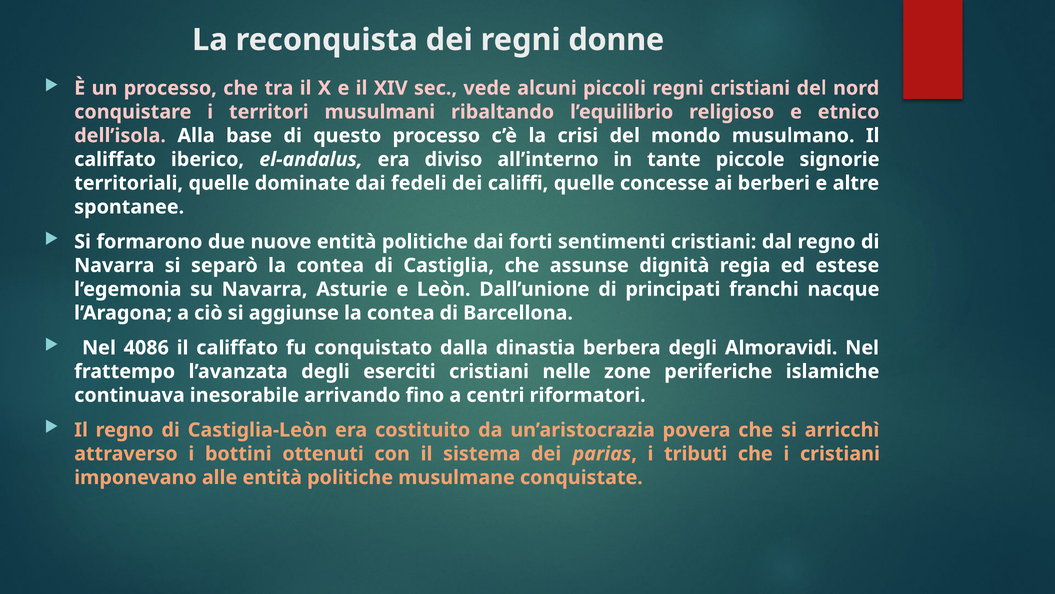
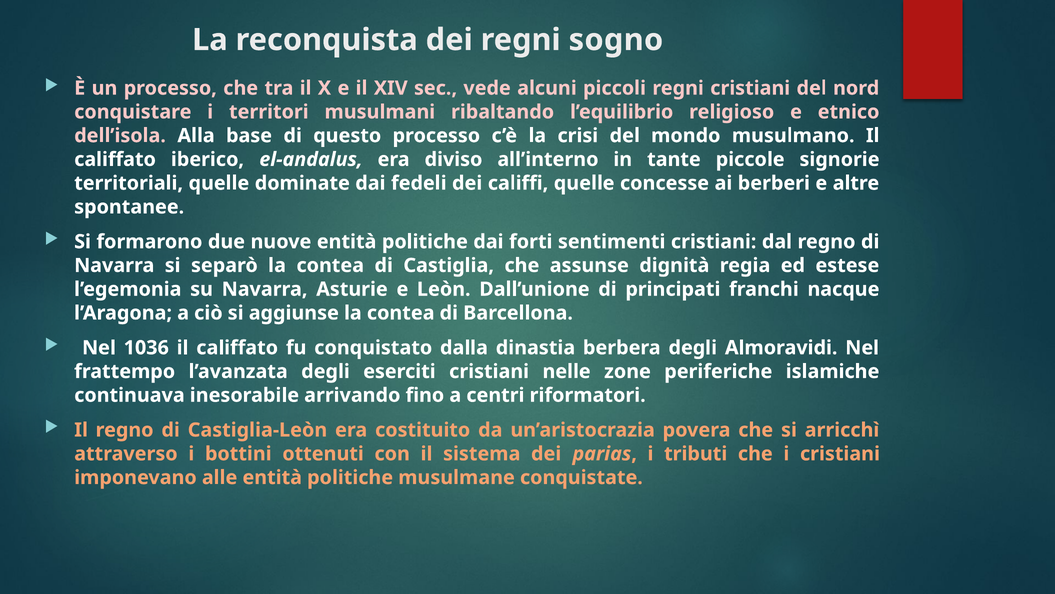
donne: donne -> sogno (616, 40)
4086: 4086 -> 1036 (146, 347)
